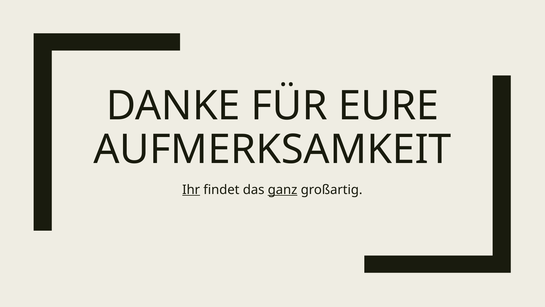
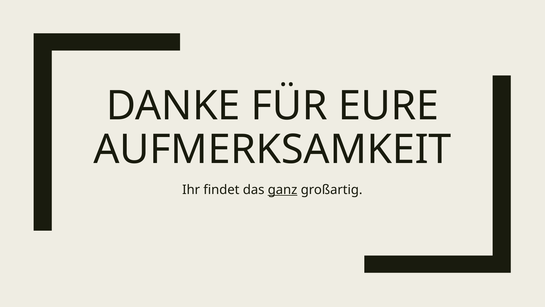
Ihr underline: present -> none (191, 190)
